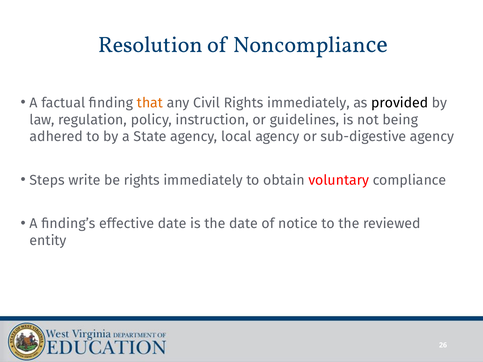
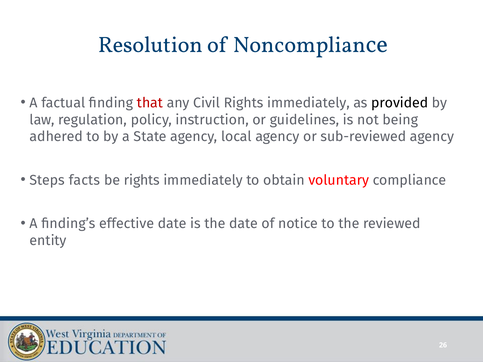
that colour: orange -> red (150, 103)
sub-digestive: sub-digestive -> sub-reviewed (363, 137)
write: write -> facts (84, 180)
